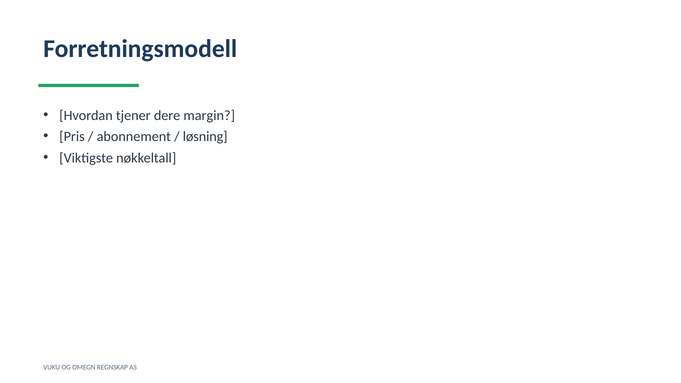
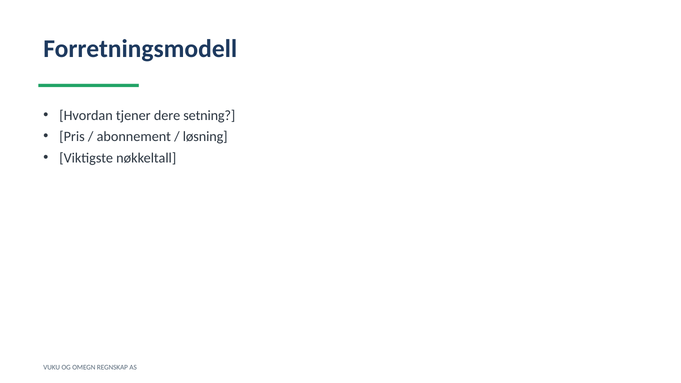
margin: margin -> setning (209, 115)
